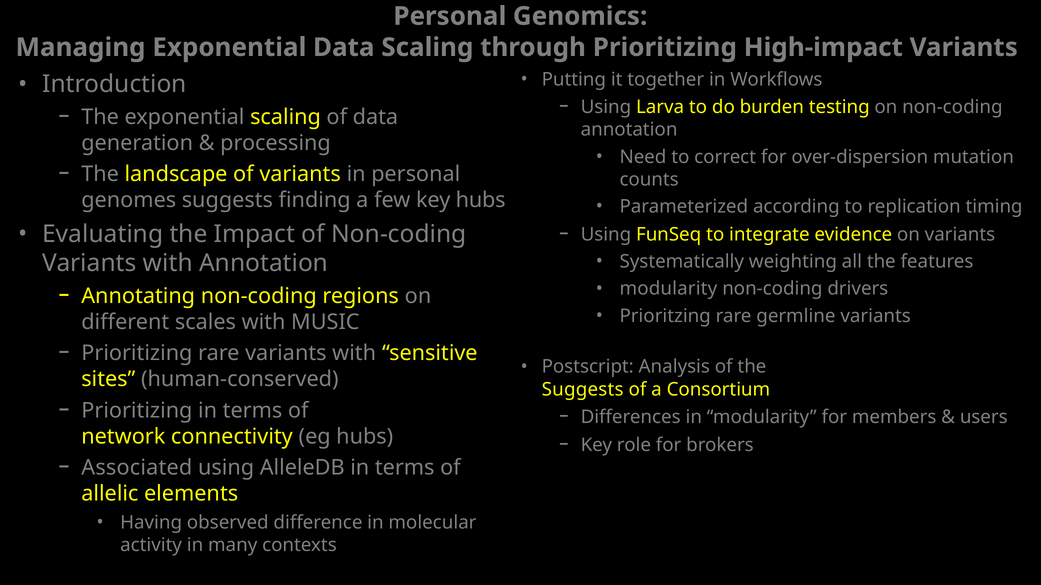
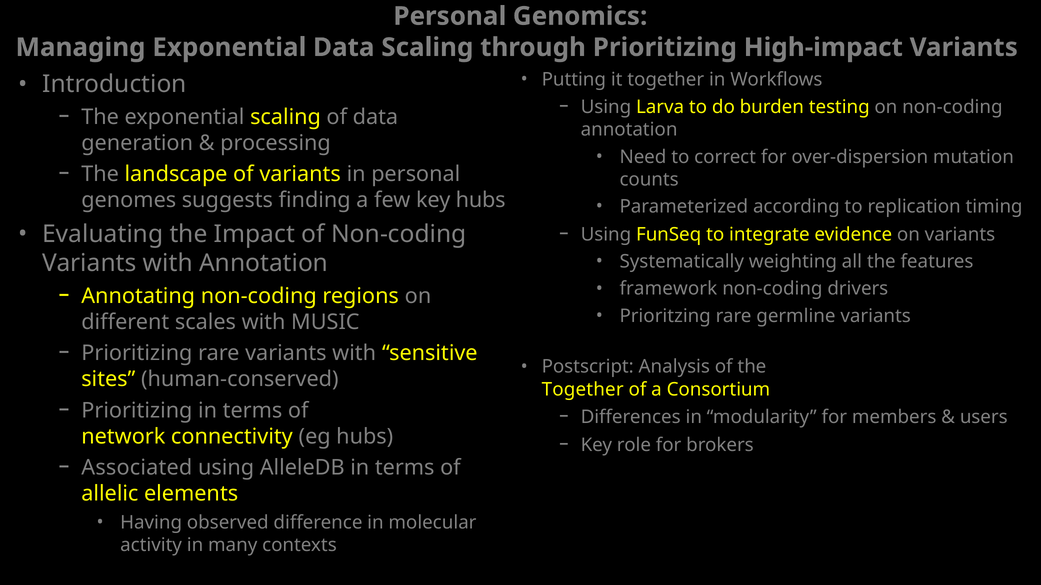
modularity: modularity -> framework (668, 289)
Suggests: Suggests -> Together (583, 390)
